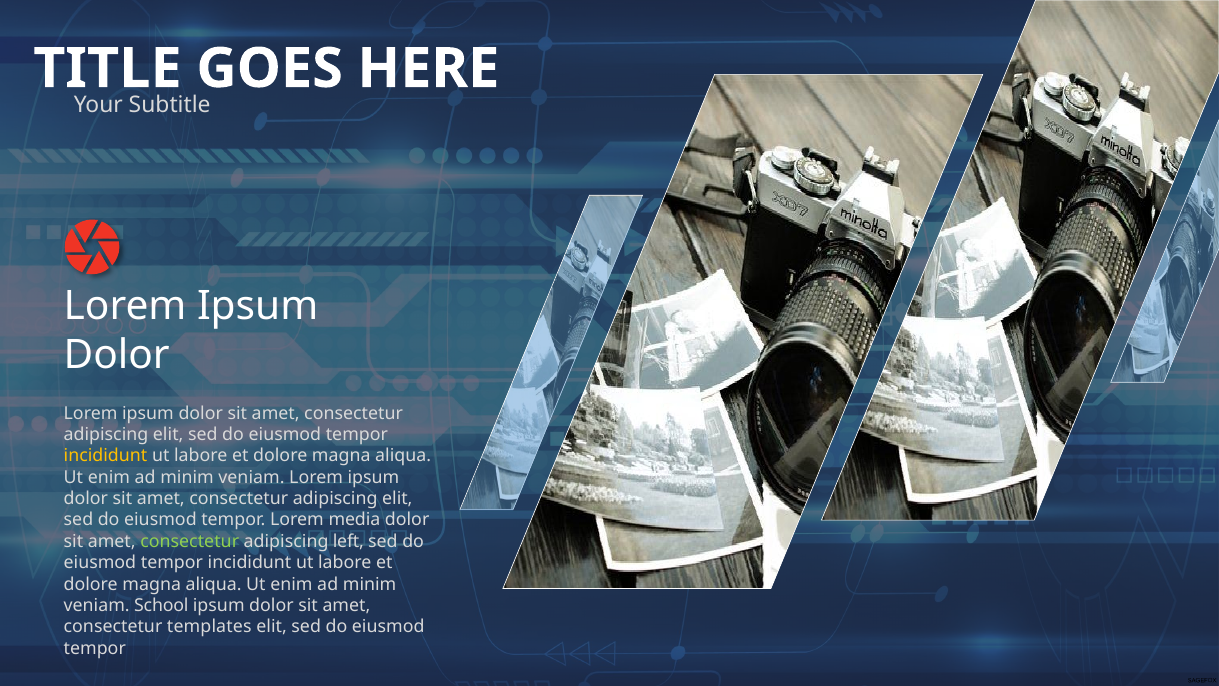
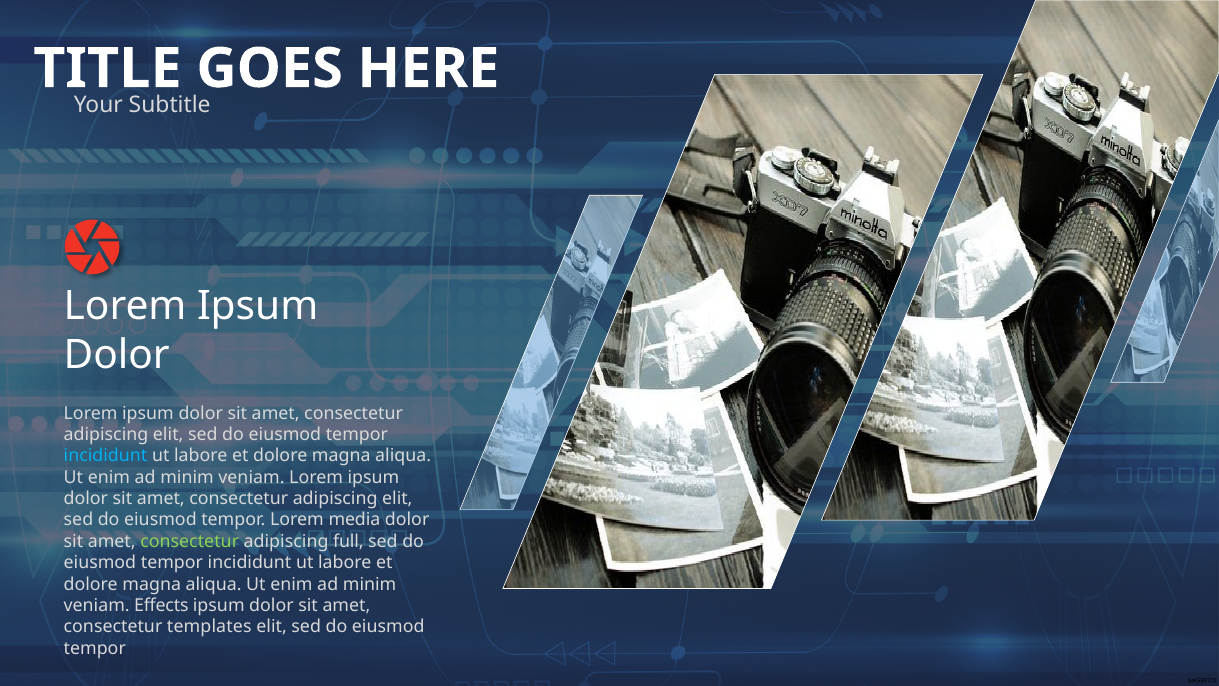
incididunt colour: yellow -> light blue (106, 456)
left: left -> full (348, 541)
School: School -> Effects (161, 605)
